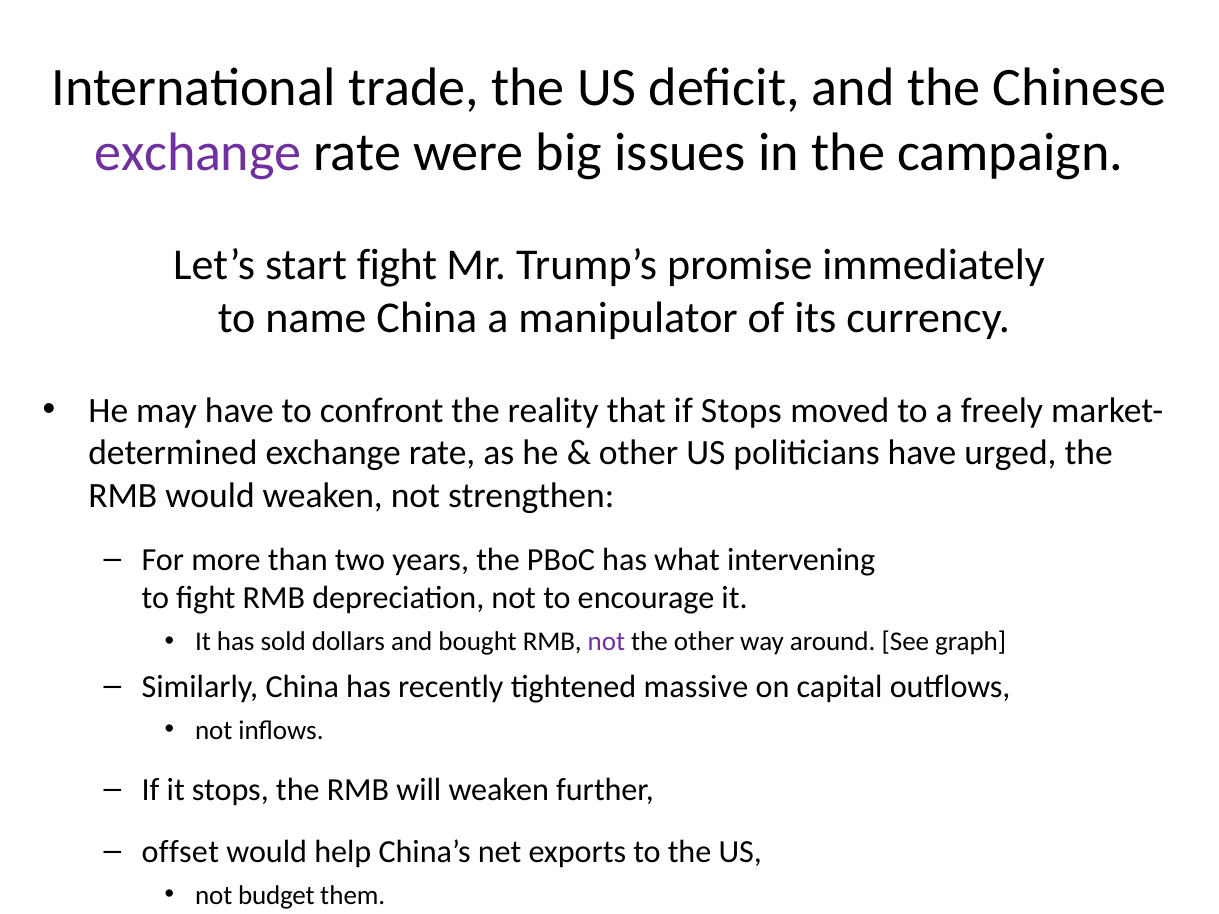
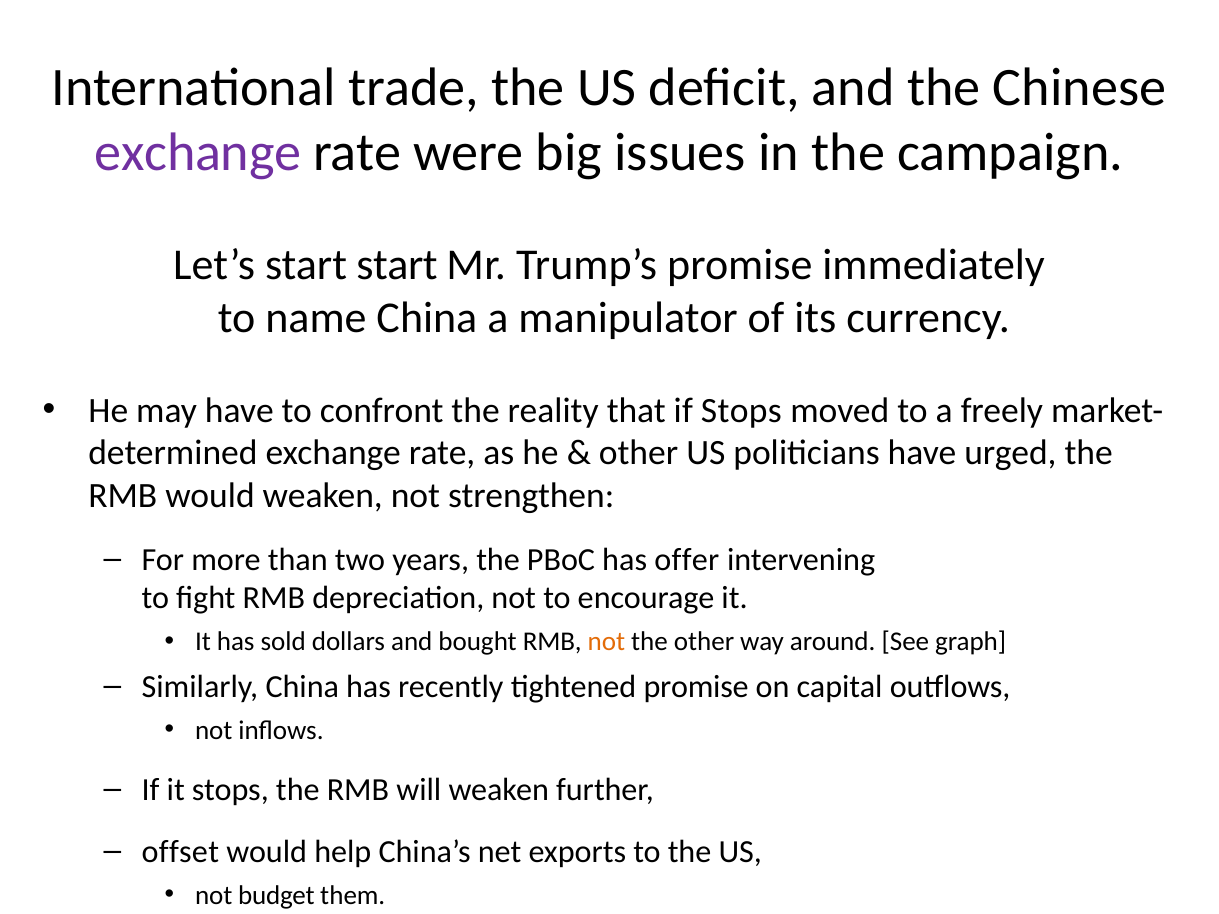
start fight: fight -> start (397, 265)
what: what -> offer (687, 560)
not colour: purple -> orange (606, 642)
tightened massive: massive -> promise (696, 687)
